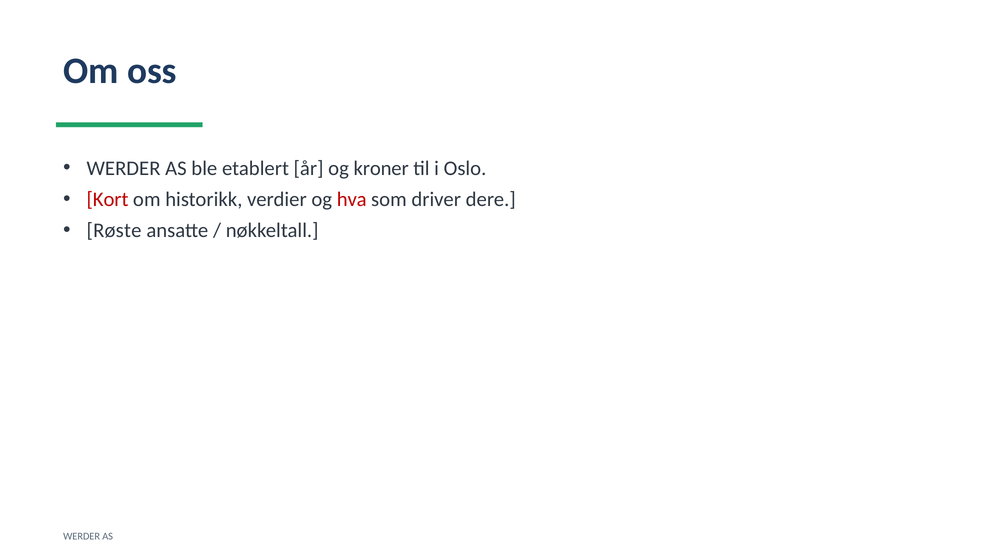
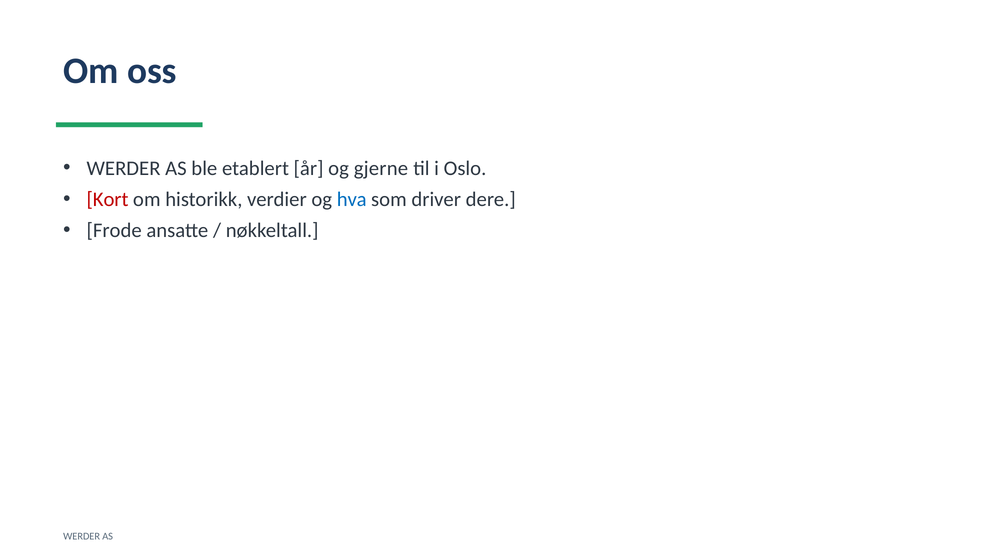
kroner: kroner -> gjerne (381, 168)
hva colour: red -> blue (352, 199)
Røste: Røste -> Frode (114, 231)
